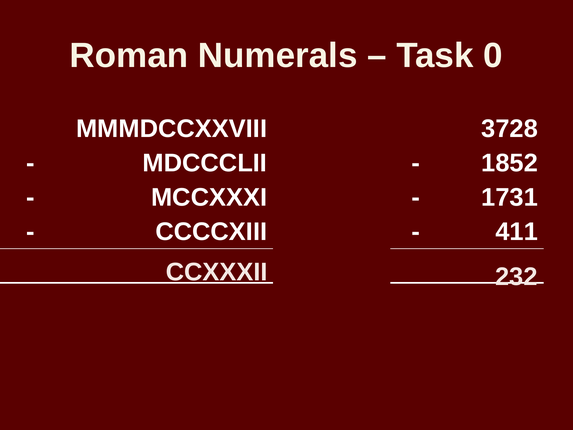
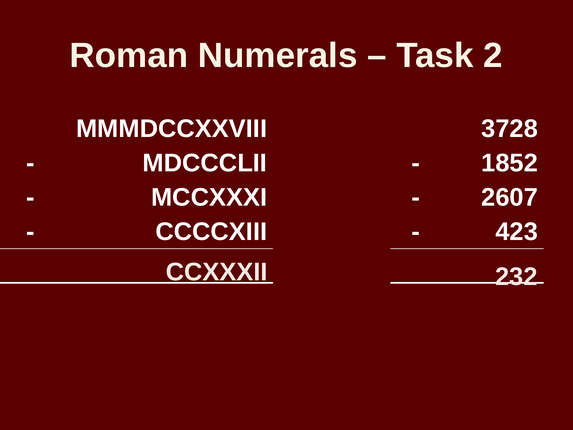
0: 0 -> 2 (493, 55)
1731: 1731 -> 2607 (510, 197)
411: 411 -> 423 (517, 232)
